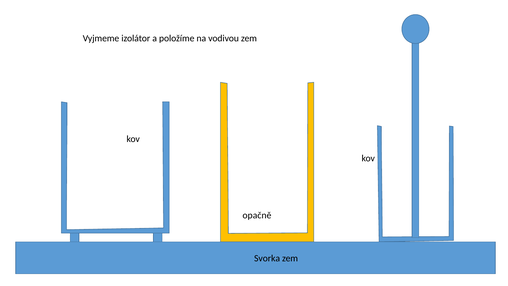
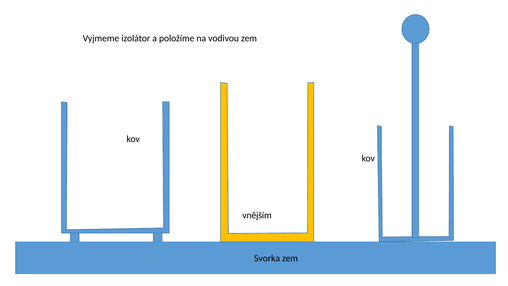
opačně: opačně -> vnějším (257, 215)
